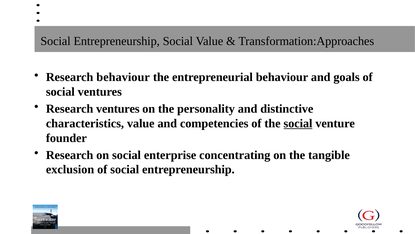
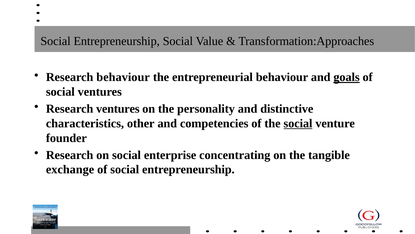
goals underline: none -> present (347, 77)
characteristics value: value -> other (141, 123)
exclusion: exclusion -> exchange (70, 169)
